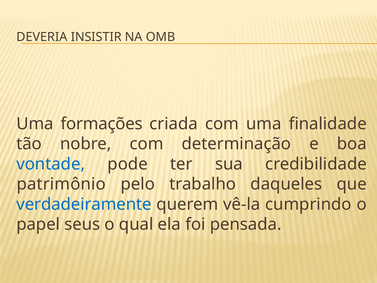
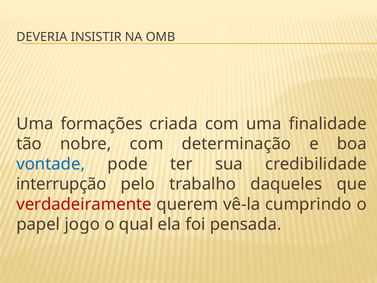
patrimônio: patrimônio -> interrupção (61, 184)
verdadeiramente colour: blue -> red (84, 204)
seus: seus -> jogo (82, 224)
